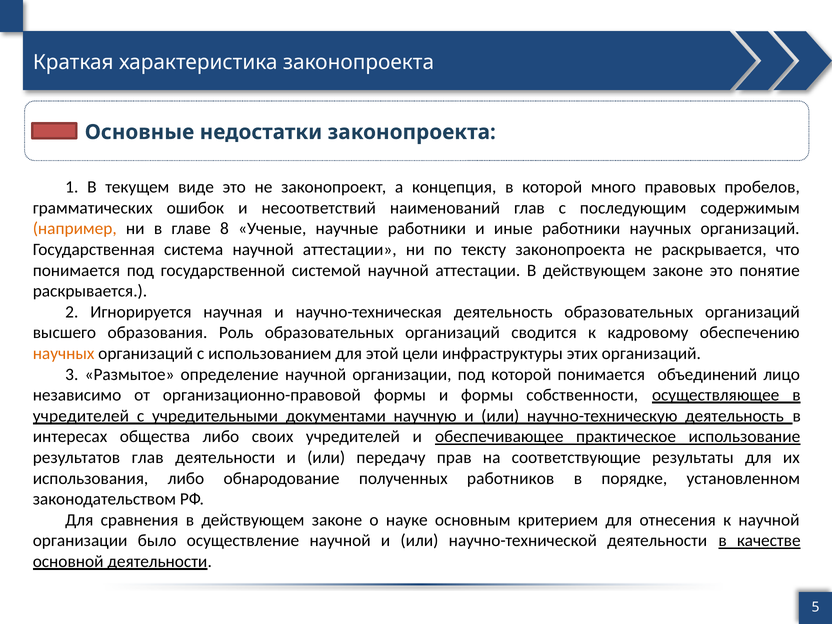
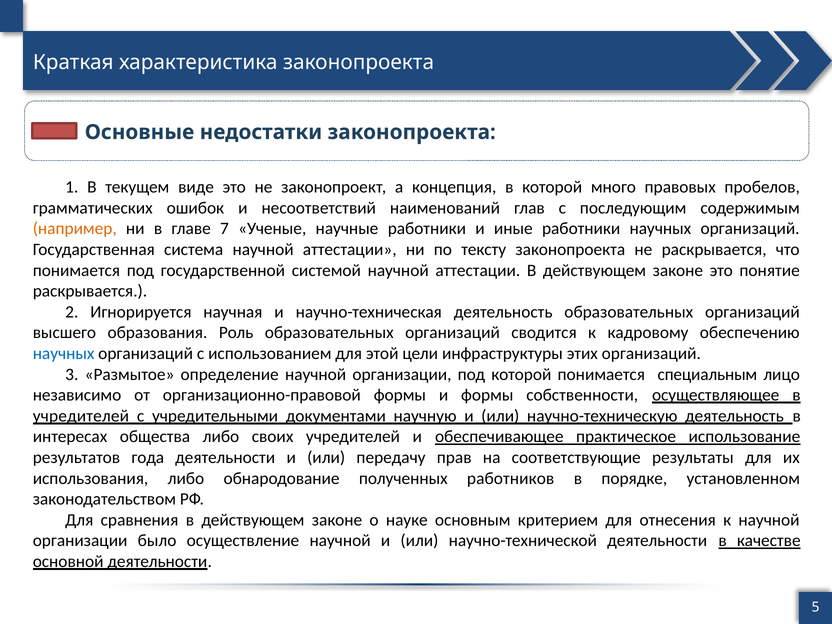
8: 8 -> 7 (224, 229)
научных colour: orange -> blue (64, 354)
объединений: объединений -> специальным (707, 374)
результатов глав: глав -> года (148, 458)
